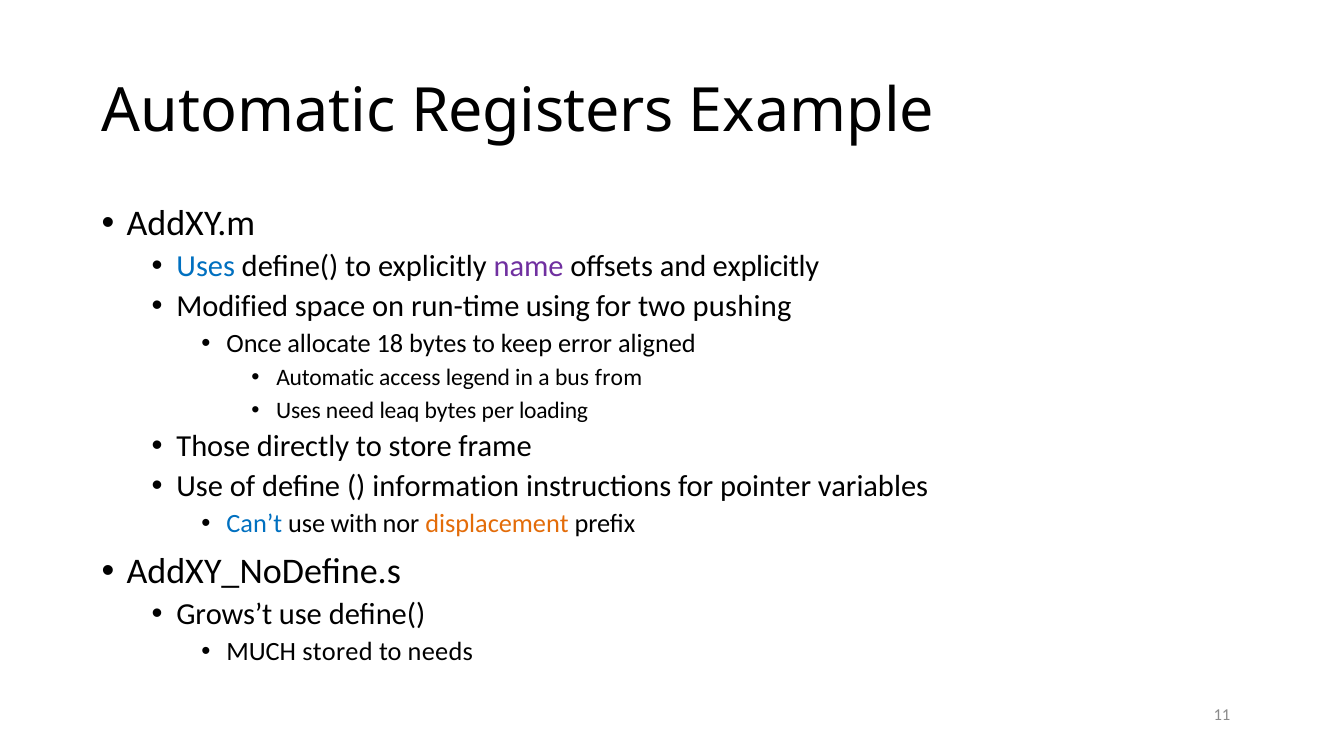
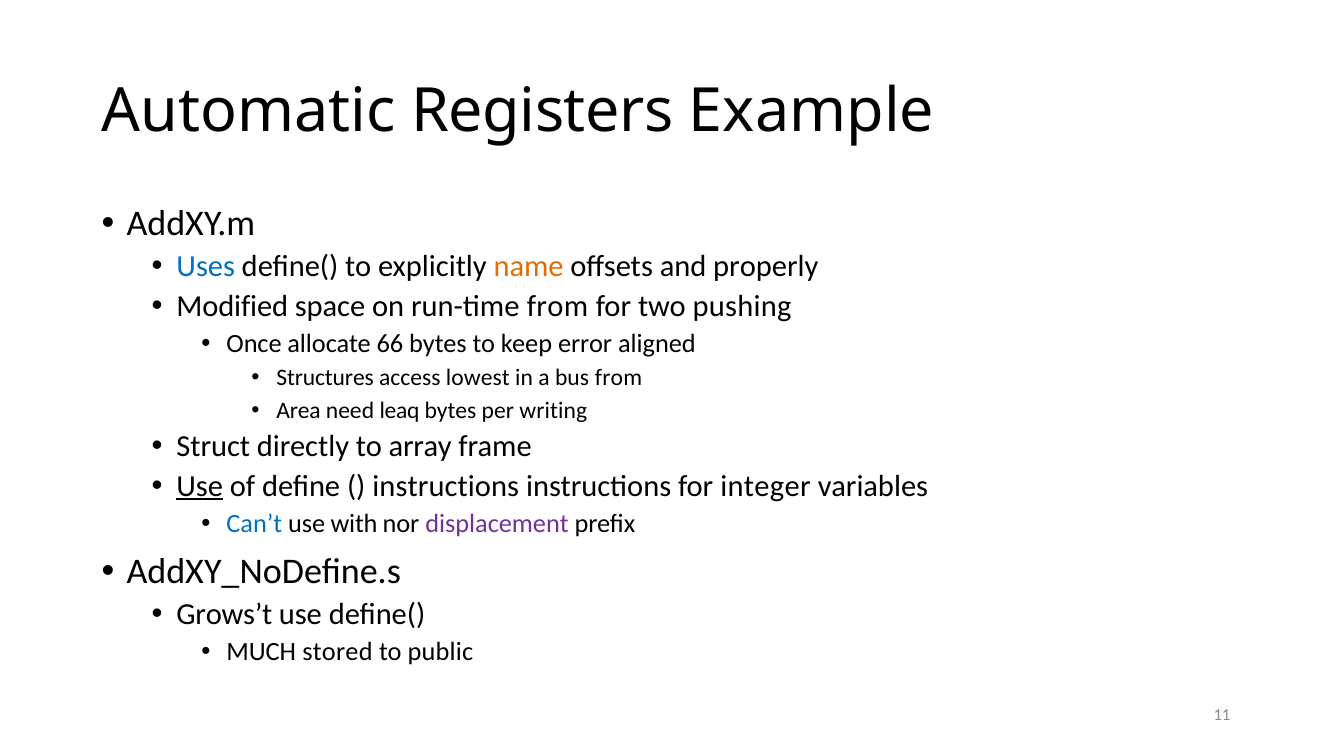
name colour: purple -> orange (529, 267)
and explicitly: explicitly -> properly (766, 267)
run-time using: using -> from (558, 306)
18: 18 -> 66 (390, 344)
Automatic: Automatic -> Structures (325, 378)
legend: legend -> lowest (478, 378)
Uses: Uses -> Area (299, 410)
loading: loading -> writing (553, 410)
Those: Those -> Struct (213, 447)
store: store -> array (420, 447)
Use underline: none -> present (200, 486)
information: information -> instructions (446, 486)
pointer: pointer -> integer (765, 486)
displacement colour: orange -> purple (497, 524)
needs: needs -> public (440, 652)
